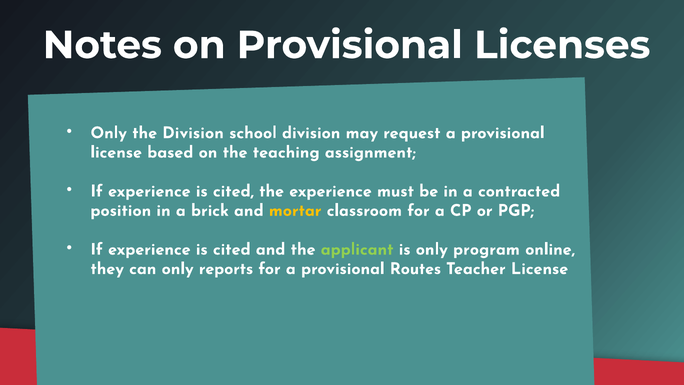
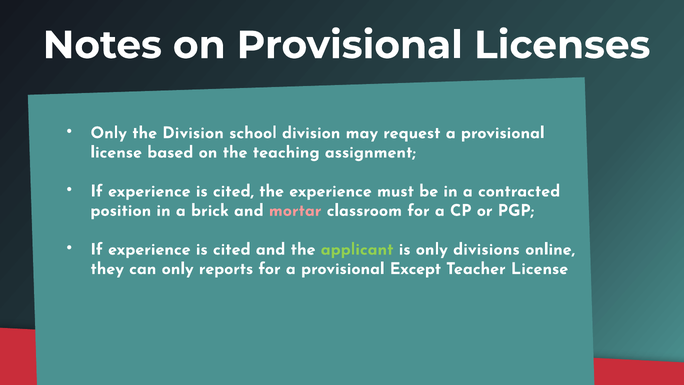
mortar colour: yellow -> pink (295, 210)
program: program -> divisions (486, 249)
Routes: Routes -> Except (415, 269)
